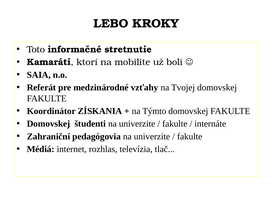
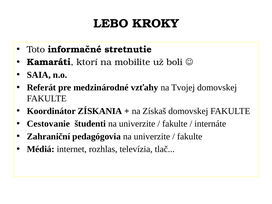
Týmto: Týmto -> Získaš (154, 111)
Domovskej: Domovskej -> Cestovanie (48, 124)
